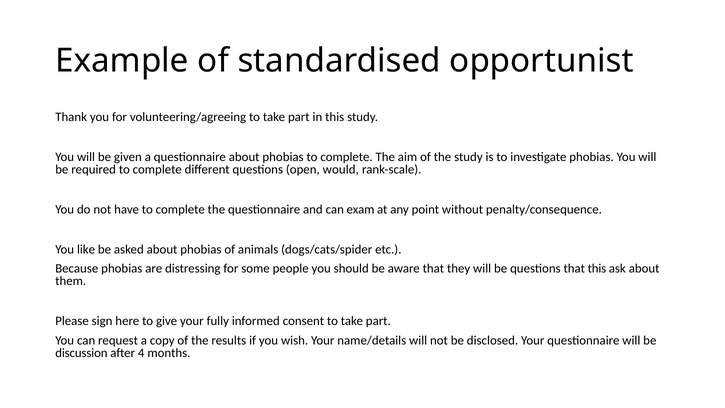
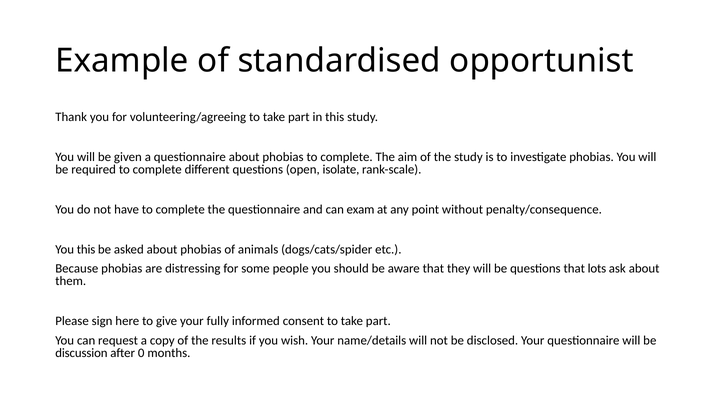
would: would -> isolate (341, 169)
You like: like -> this (86, 249)
that this: this -> lots (597, 269)
4: 4 -> 0 (141, 353)
